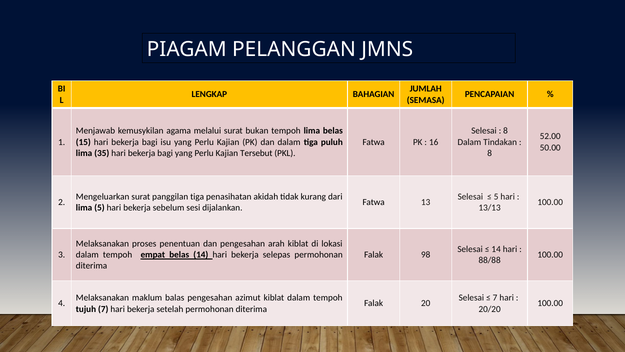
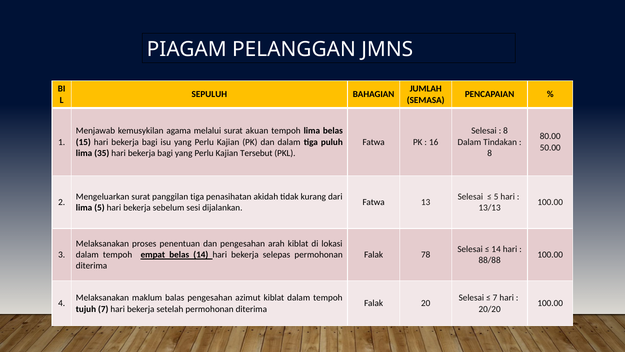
LENGKAP: LENGKAP -> SEPULUH (209, 94)
bukan: bukan -> akuan (257, 131)
52.00: 52.00 -> 80.00 (550, 136)
98: 98 -> 78 (426, 254)
